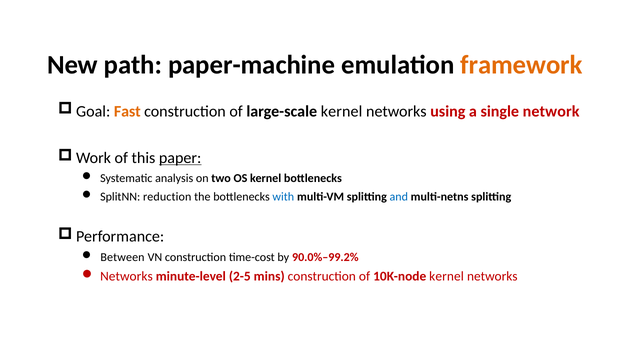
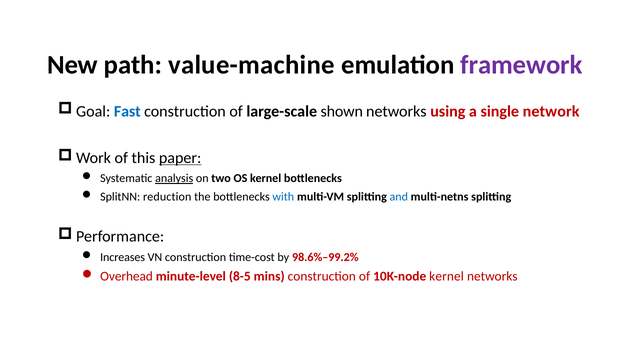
paper-machine: paper-machine -> value-machine (251, 65)
framework colour: orange -> purple (522, 65)
Fast colour: orange -> blue (127, 111)
large-scale kernel: kernel -> shown (342, 111)
analysis underline: none -> present (174, 178)
Between: Between -> Increases (123, 257)
90.0%–99.2%: 90.0%–99.2% -> 98.6%–99.2% (325, 257)
Networks: Networks -> Overhead (127, 277)
2-5: 2-5 -> 8-5 (240, 277)
